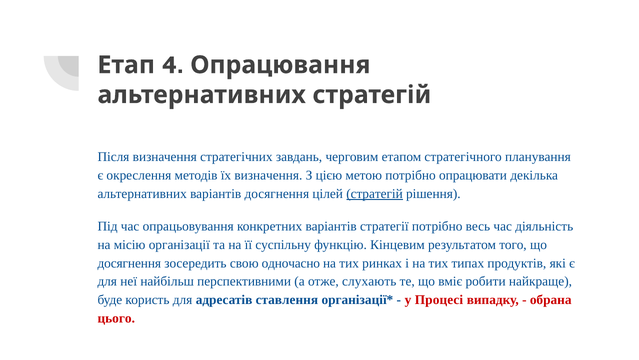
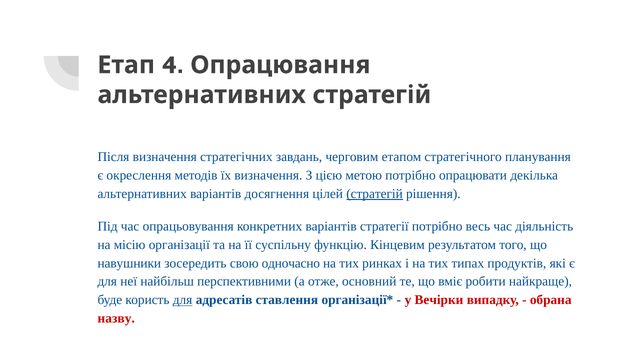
досягнення: досягнення -> навушники (129, 263)
слухають: слухають -> основний (369, 281)
для underline: none -> present (183, 300)
Процесі: Процесі -> Вечірки (439, 300)
цього: цього -> назву (116, 318)
